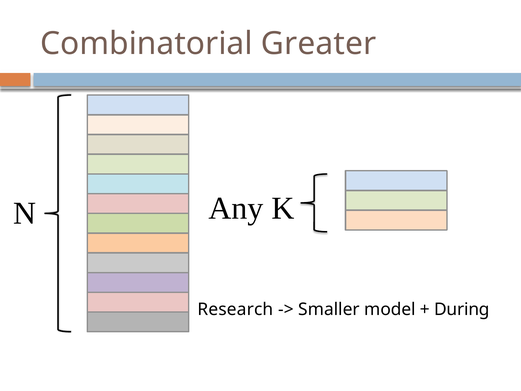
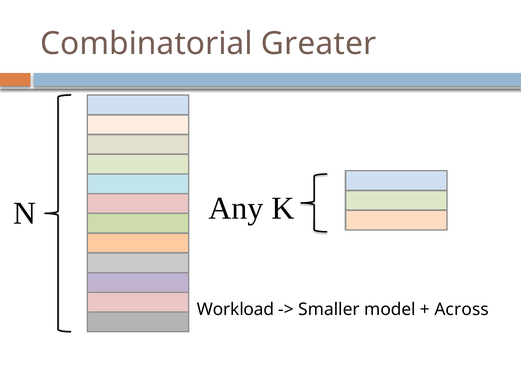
Research: Research -> Workload (236, 309)
During: During -> Across (462, 309)
